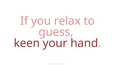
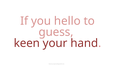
relax: relax -> hello (67, 21)
